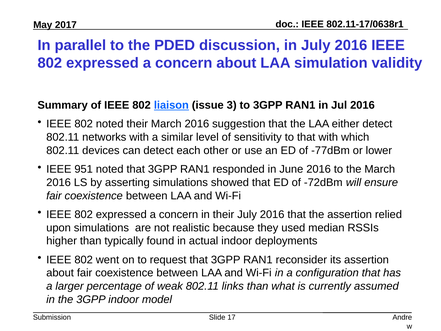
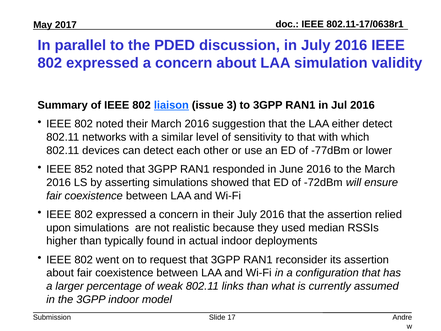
951: 951 -> 852 (84, 169)
